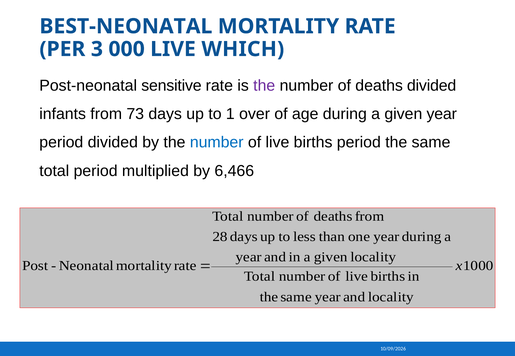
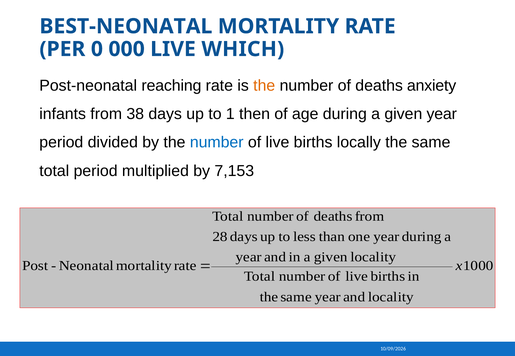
3: 3 -> 0 (97, 49)
sensitive: sensitive -> reaching (171, 86)
the colour: purple -> orange (264, 86)
deaths divided: divided -> anxiety (432, 86)
73: 73 -> 38 (135, 114)
over: over -> then (255, 114)
births period: period -> locally (359, 143)
6,466: 6,466 -> 7,153 (234, 171)
